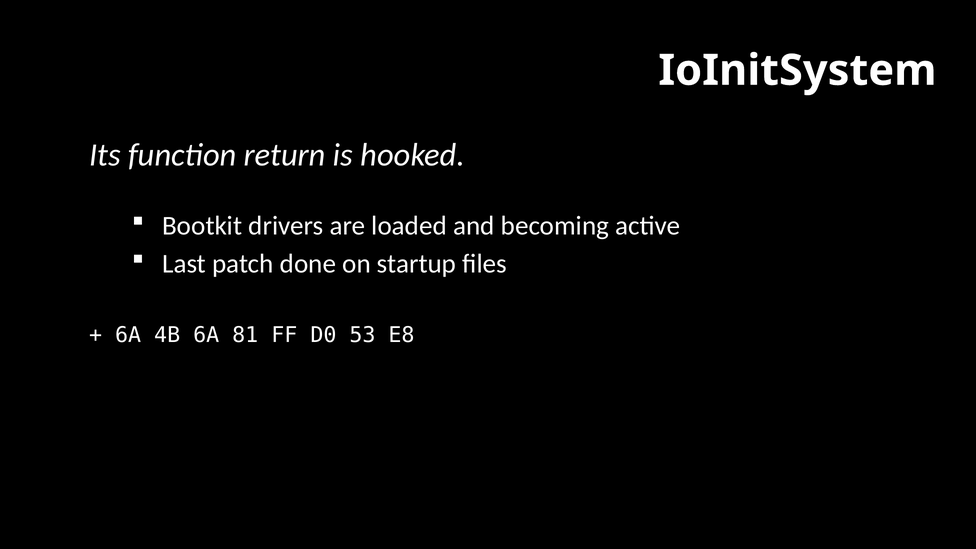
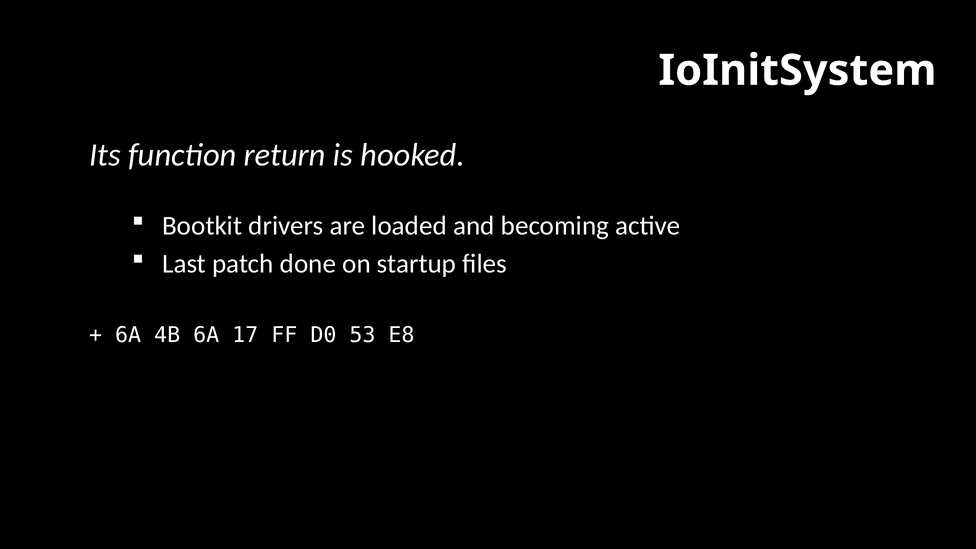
81: 81 -> 17 (245, 335)
